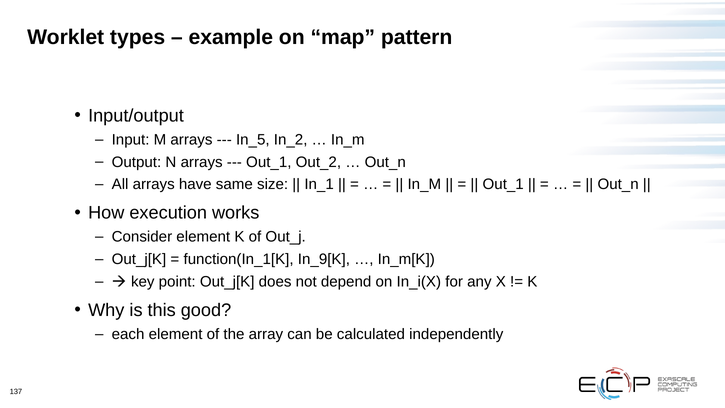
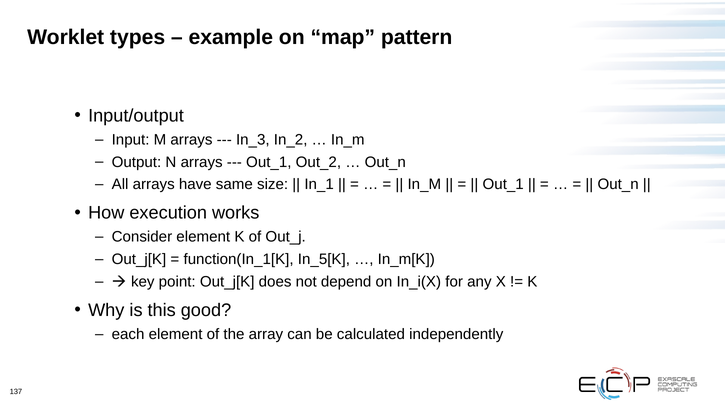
In_5: In_5 -> In_3 (253, 140)
In_9[K: In_9[K -> In_5[K (324, 259)
